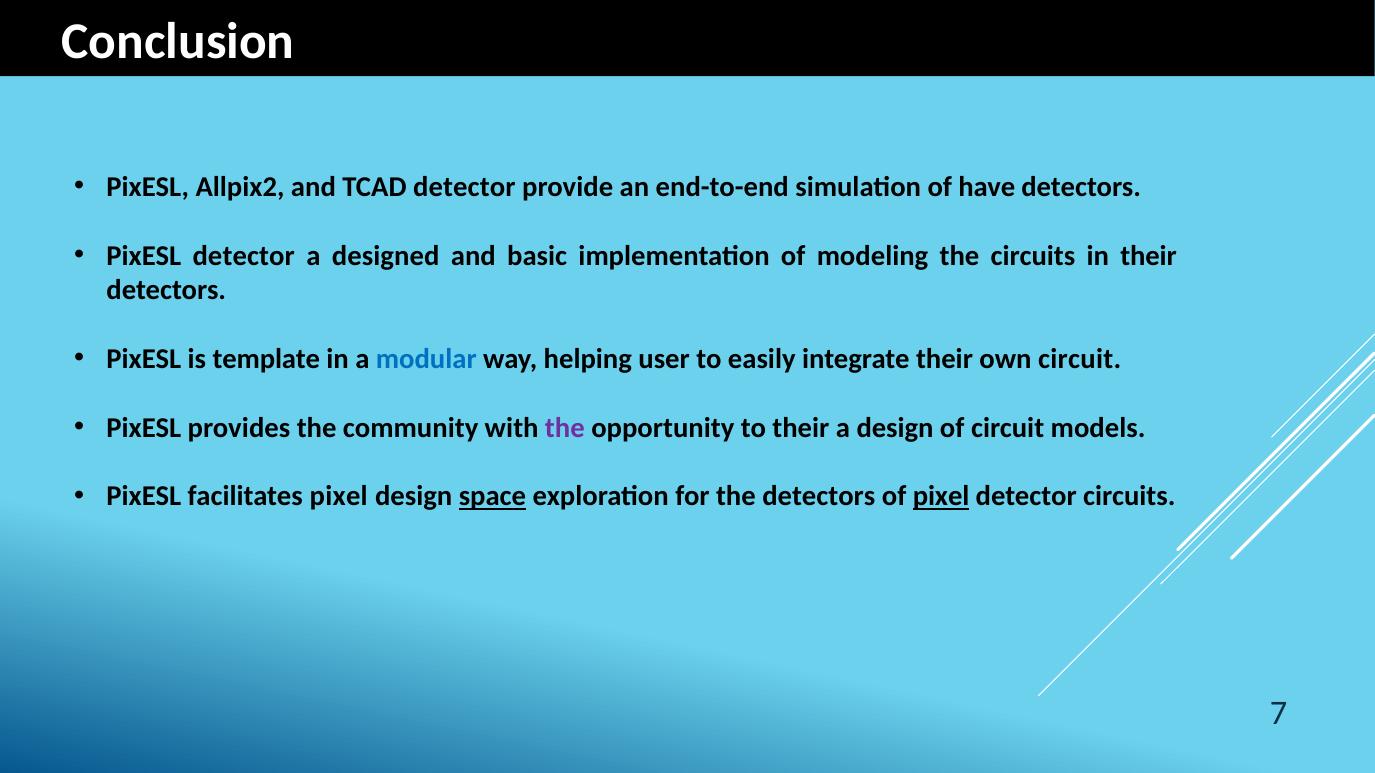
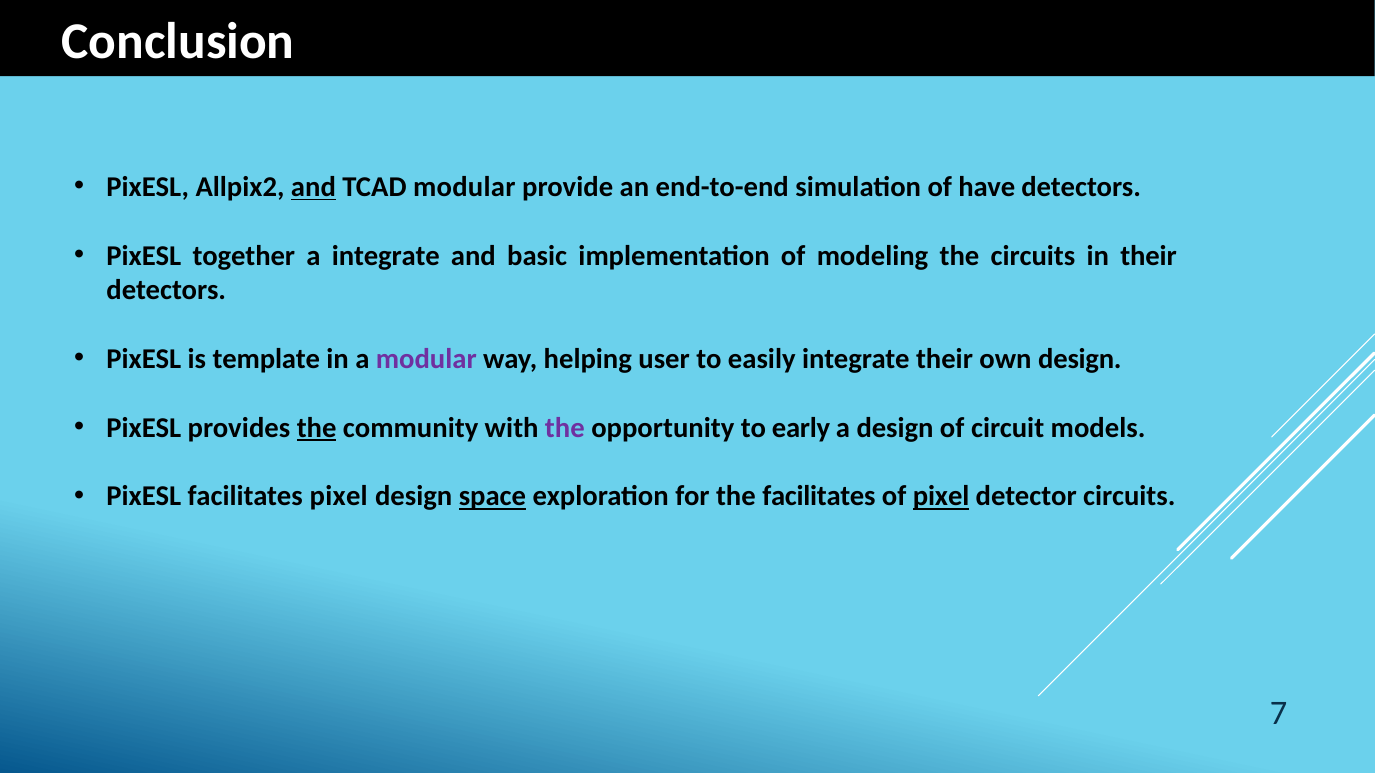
and underline: none -> present (313, 187)
TCAD detector: detector -> modular (464, 187)
PixESL detector: detector -> together (244, 256)
a designed: designed -> integrate (386, 256)
modular colour: blue -> purple (426, 359)
own circuit: circuit -> design (1080, 359)
the underline: none -> present (317, 428)
to their: their -> early (801, 428)
the detectors: detectors -> facilitates (819, 497)
